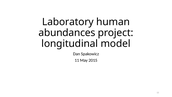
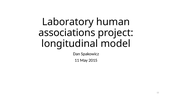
abundances: abundances -> associations (67, 33)
